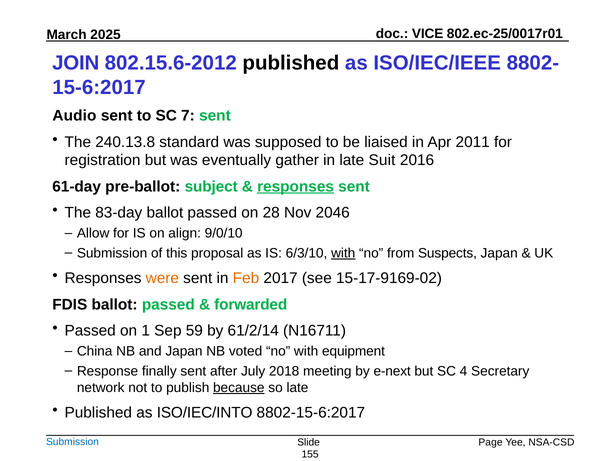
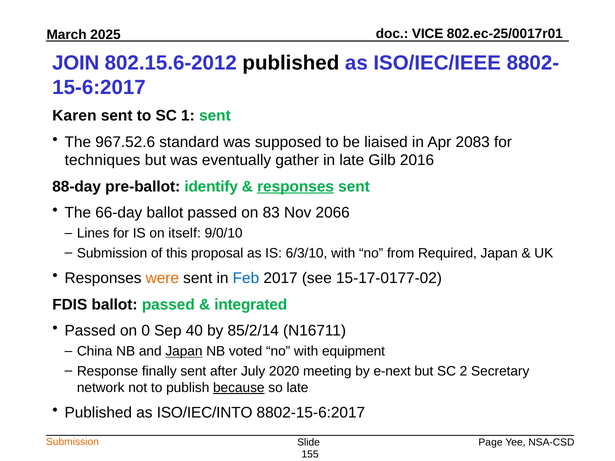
Audio: Audio -> Karen (74, 116)
7: 7 -> 1 (188, 116)
240.13.8: 240.13.8 -> 967.52.6 (125, 142)
2011: 2011 -> 2083 (473, 142)
registration: registration -> techniques (102, 160)
Suit: Suit -> Gilb (382, 160)
61-day: 61-day -> 88-day (77, 187)
subject: subject -> identify (211, 187)
83-day: 83-day -> 66-day (119, 213)
28: 28 -> 83 (271, 213)
2046: 2046 -> 2066 (333, 213)
Allow: Allow -> Lines (93, 234)
align: align -> itself (185, 234)
with underline: present -> none (343, 253)
Suspects: Suspects -> Required (447, 253)
Feb colour: orange -> blue (246, 279)
15-17-9169-02: 15-17-9169-02 -> 15-17-0177-02 (389, 279)
forwarded: forwarded -> integrated (251, 305)
1: 1 -> 0 (146, 331)
59: 59 -> 40 (194, 331)
61/2/14: 61/2/14 -> 85/2/14 (253, 331)
Japan underline: none -> present (184, 352)
2018: 2018 -> 2020 (284, 371)
4: 4 -> 2 (464, 371)
Submission colour: blue -> orange (72, 442)
